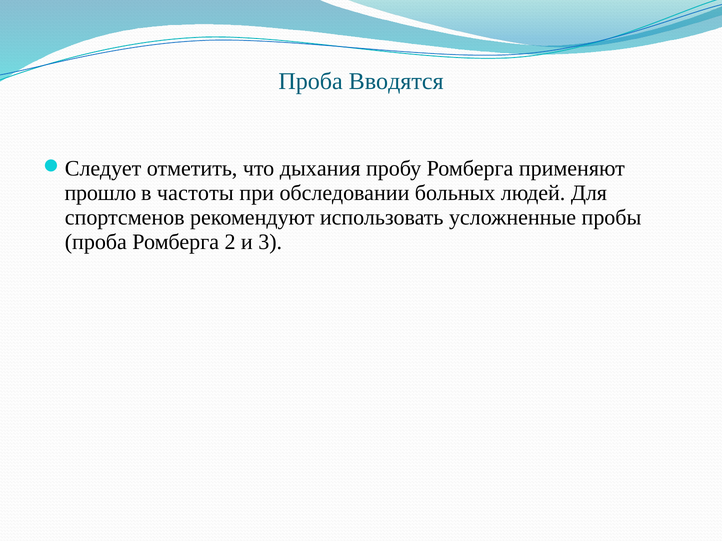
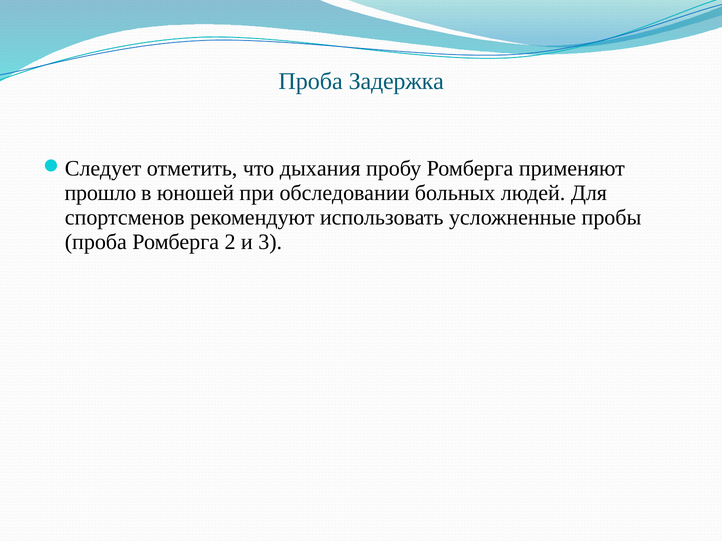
Вводятся: Вводятся -> Задержка (396, 81)
частоты: частоты -> юношей (196, 193)
